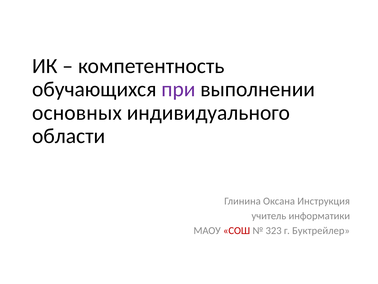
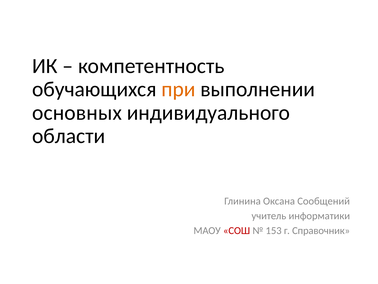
при colour: purple -> orange (178, 89)
Инструкция: Инструкция -> Сообщений (324, 201)
323: 323 -> 153 (274, 230)
Буктрейлер: Буктрейлер -> Справочник (321, 230)
